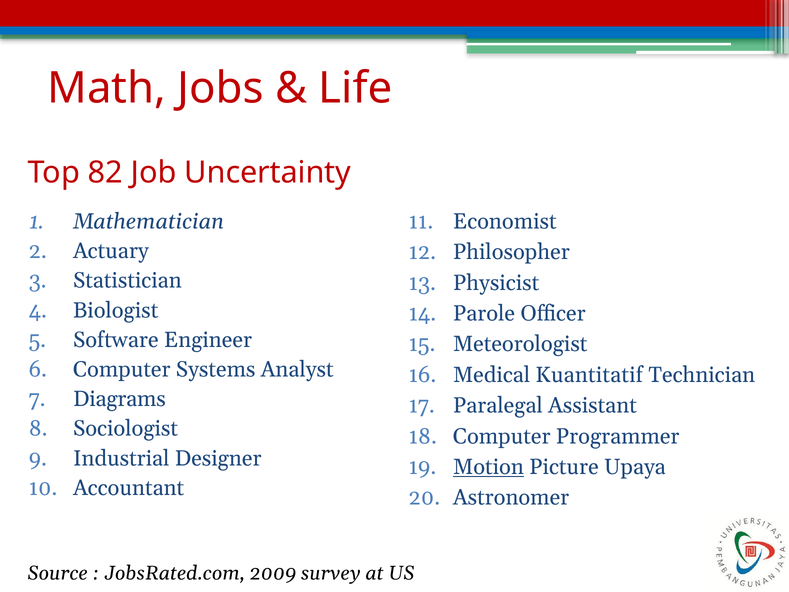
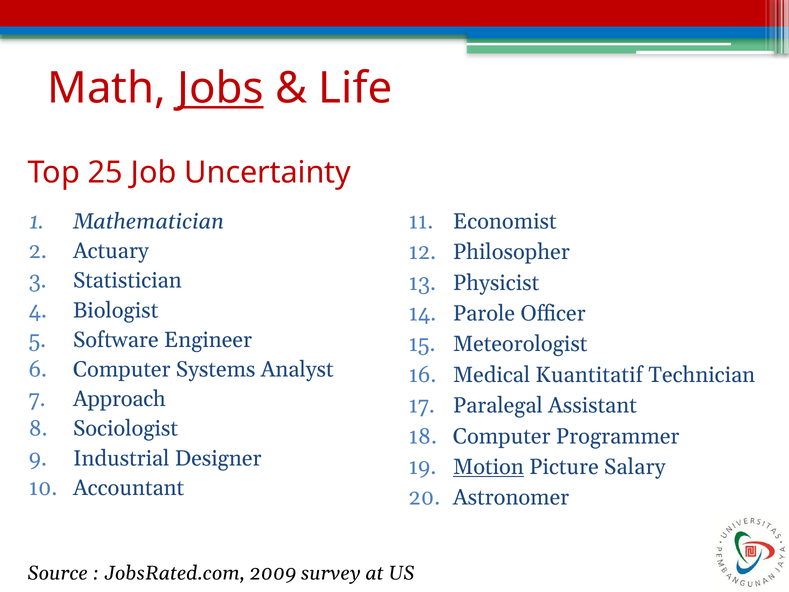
Jobs underline: none -> present (221, 88)
82: 82 -> 25 (105, 173)
Diagrams: Diagrams -> Approach (119, 399)
Upaya: Upaya -> Salary (635, 467)
